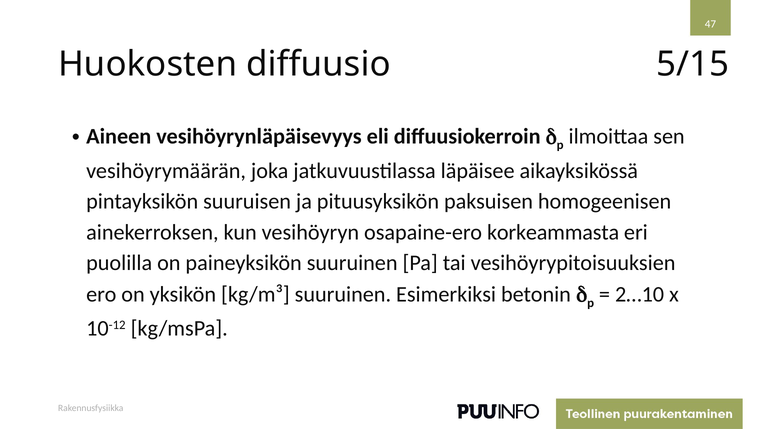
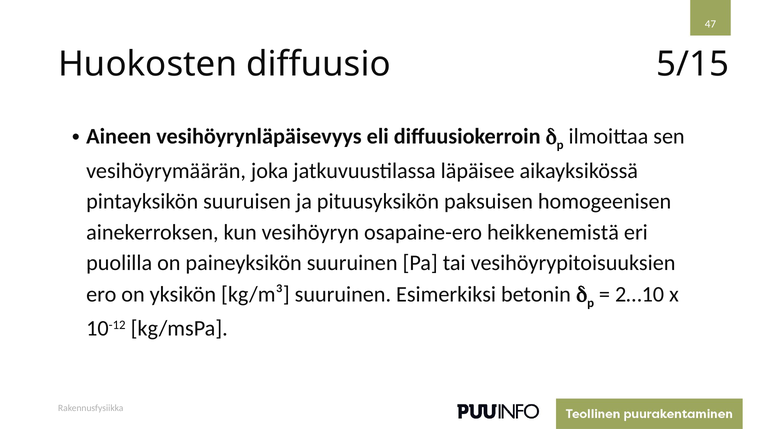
korkeammasta: korkeammasta -> heikkenemistä (553, 232)
